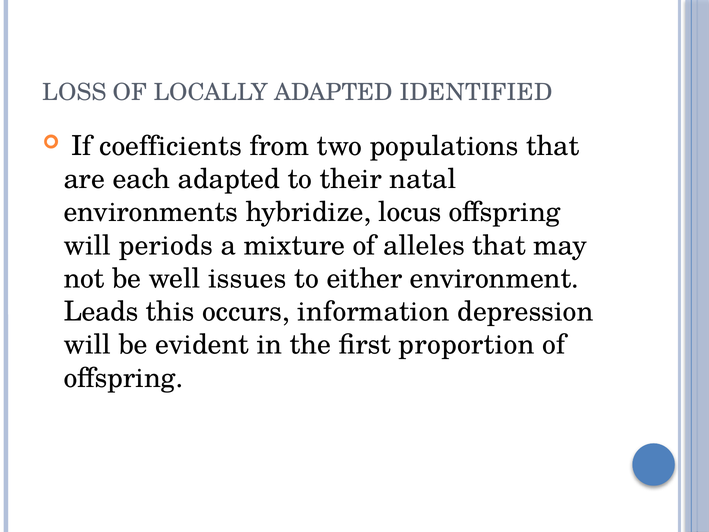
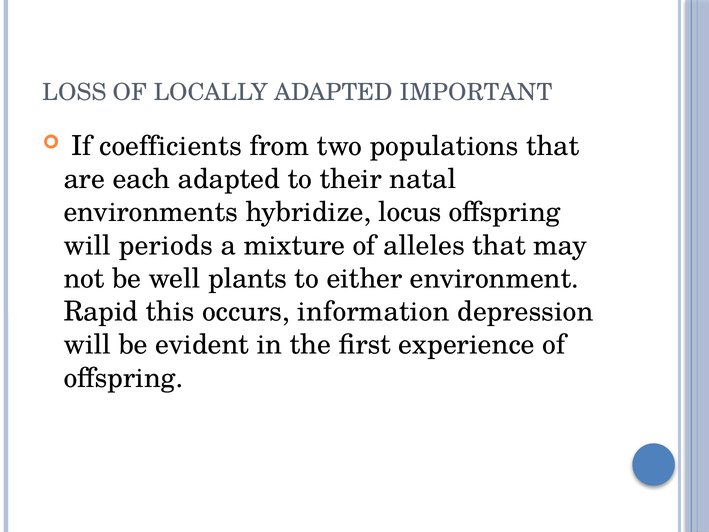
IDENTIFIED: IDENTIFIED -> IMPORTANT (476, 93)
issues: issues -> plants (247, 278)
Leads: Leads -> Rapid (101, 312)
proportion: proportion -> experience (467, 345)
